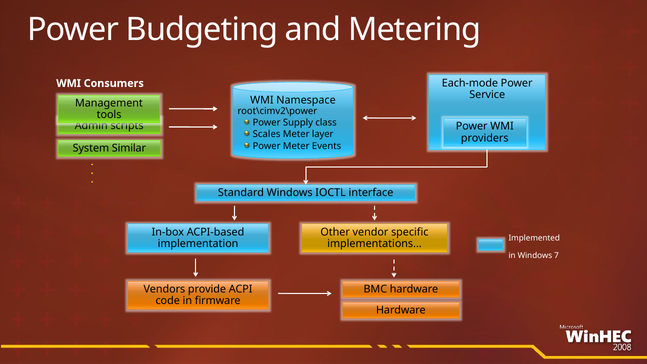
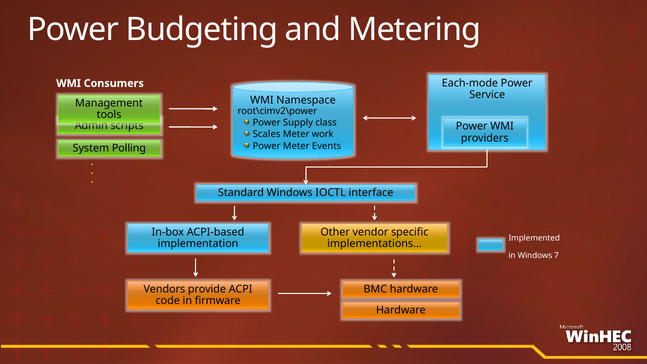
layer: layer -> work (323, 134)
Similar: Similar -> Polling (129, 148)
